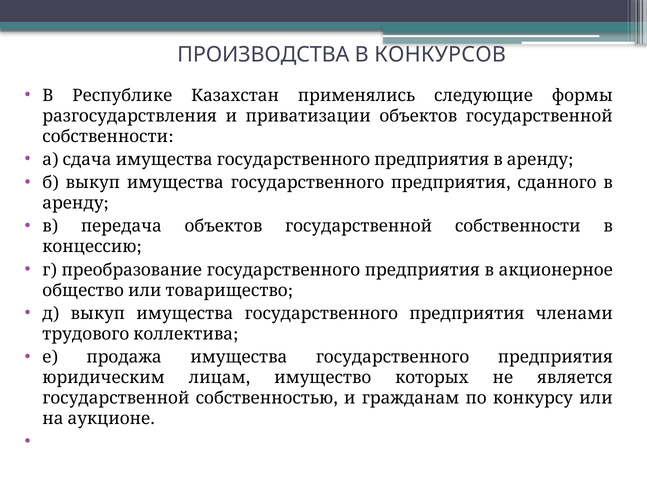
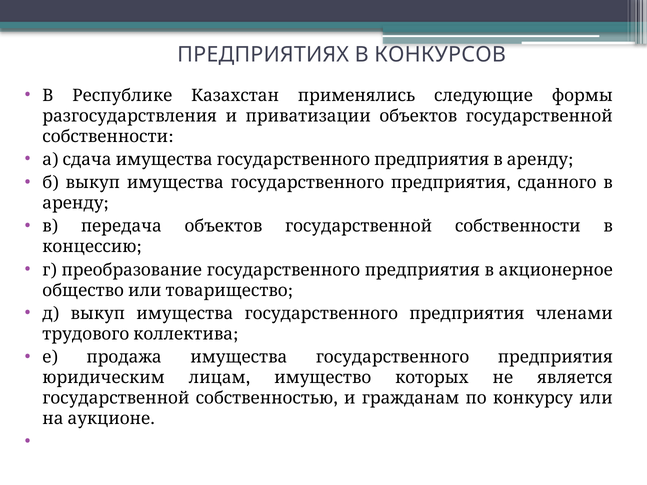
ПРОИЗВОДСТВА: ПРОИЗВОДСТВА -> ПРЕДПРИЯТИЯХ (263, 55)
